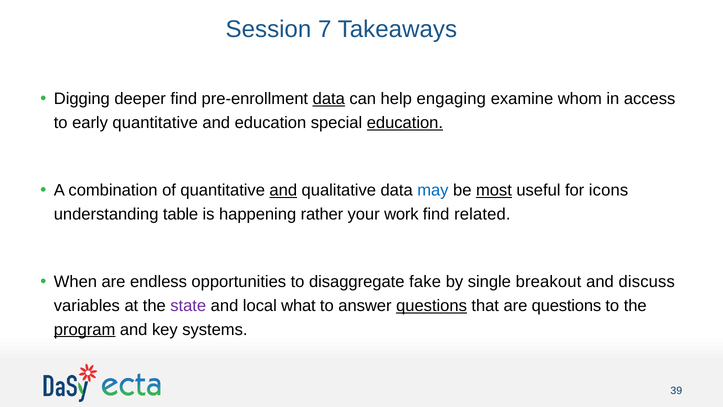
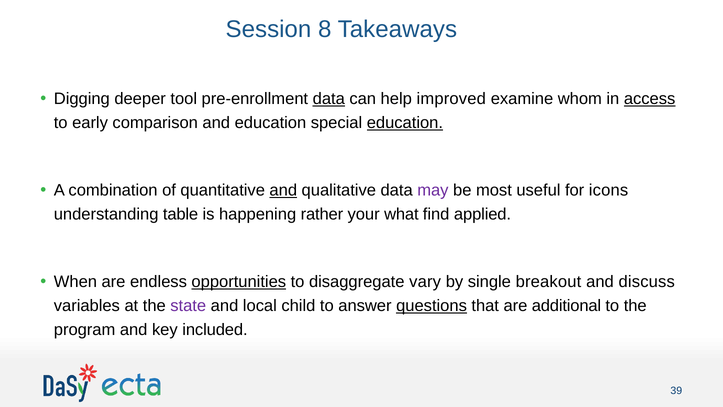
7: 7 -> 8 (325, 29)
deeper find: find -> tool (184, 99)
engaging: engaging -> improved (451, 99)
access underline: none -> present (650, 99)
early quantitative: quantitative -> comparison (155, 123)
may colour: blue -> purple (433, 190)
most underline: present -> none (494, 190)
work: work -> what (401, 214)
related: related -> applied (483, 214)
opportunities underline: none -> present (239, 282)
fake: fake -> vary (425, 282)
what: what -> child (298, 306)
are questions: questions -> additional (566, 306)
program underline: present -> none (85, 329)
systems: systems -> included (215, 329)
